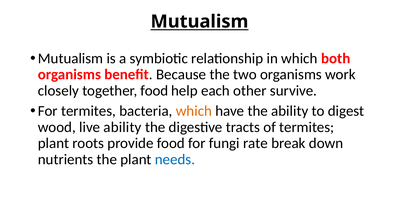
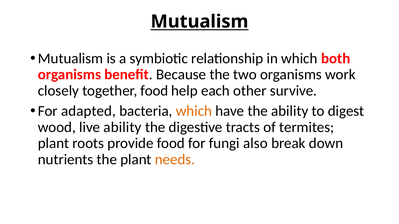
For termites: termites -> adapted (88, 111)
rate: rate -> also (255, 144)
needs colour: blue -> orange (175, 160)
